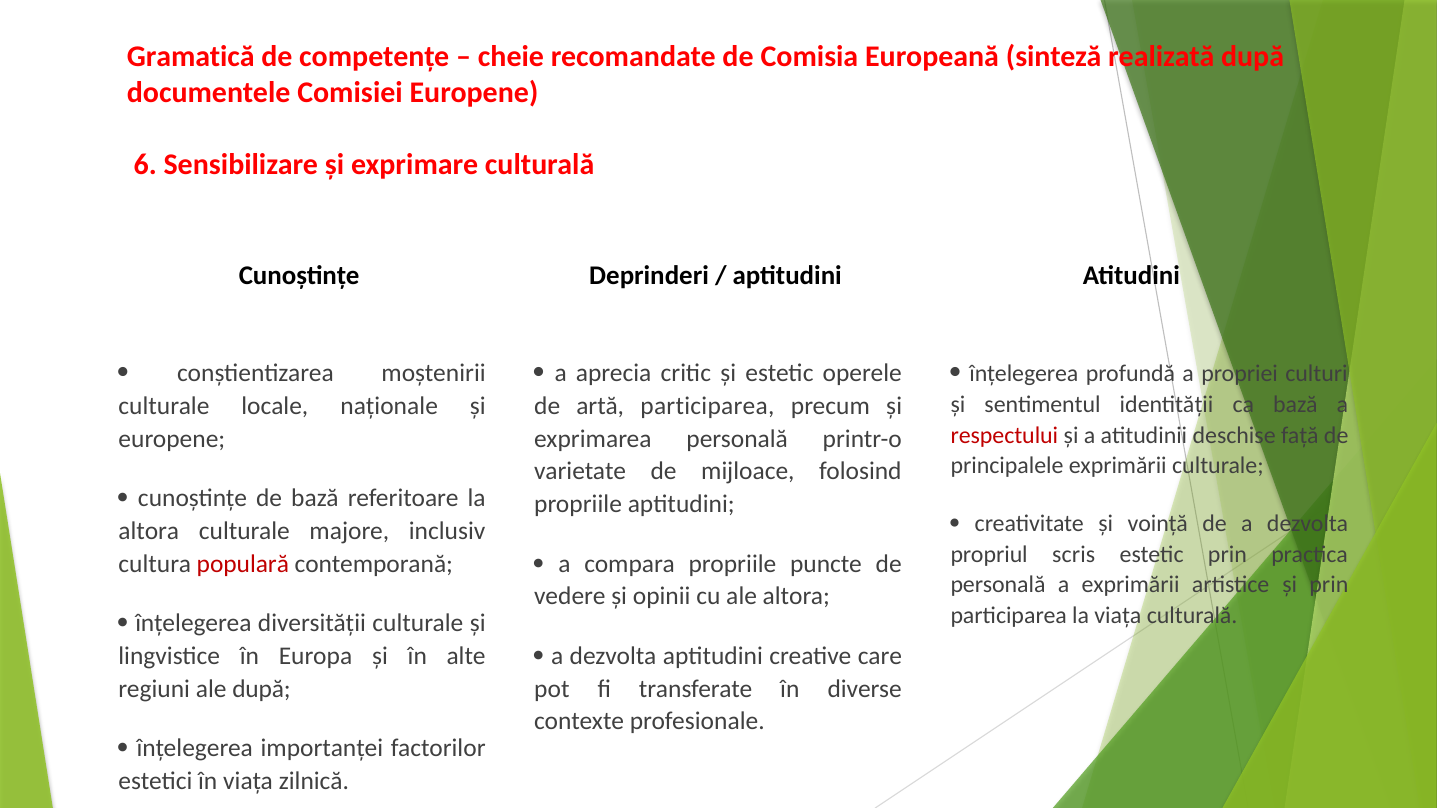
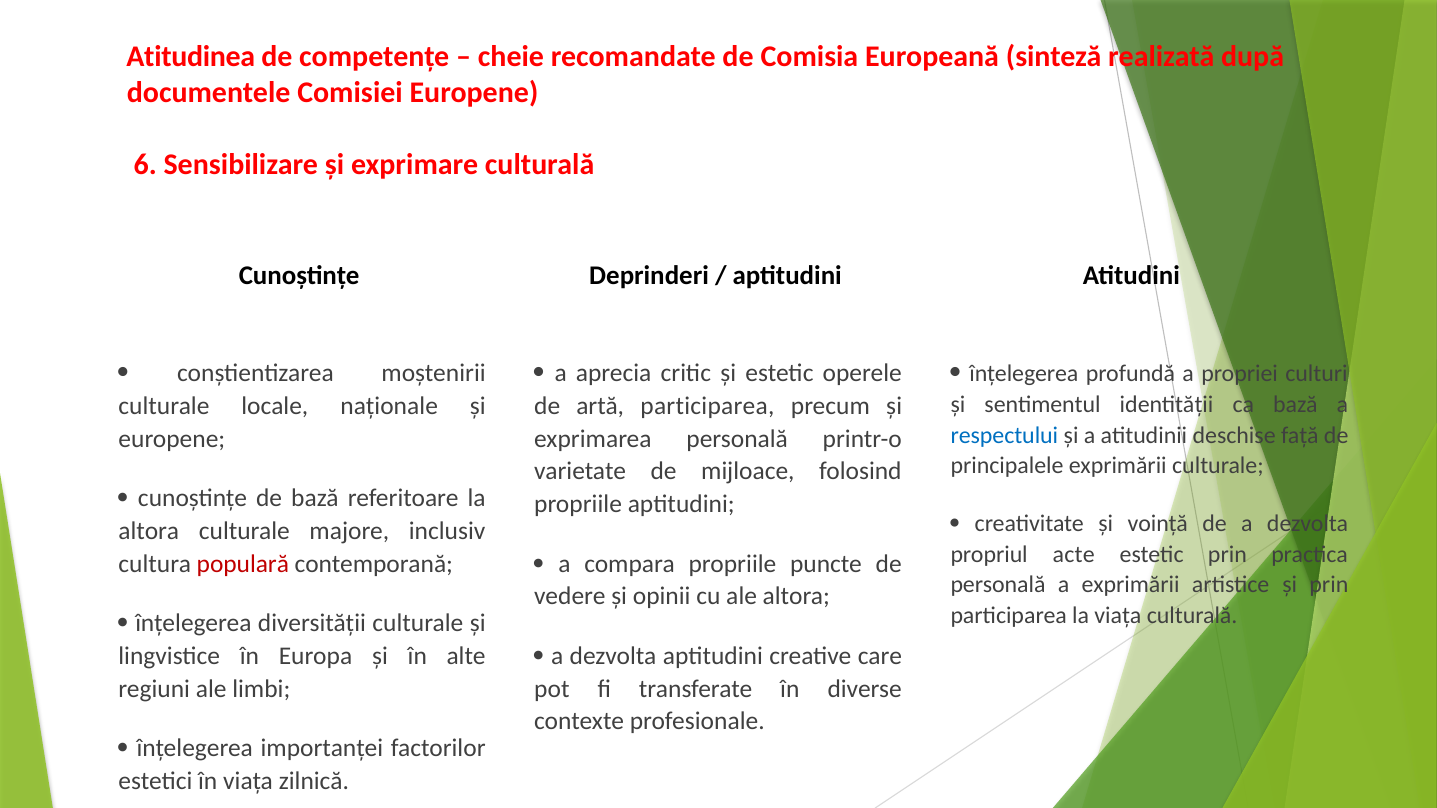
Gramatică: Gramatică -> Atitudinea (191, 57)
respectului colour: red -> blue (1004, 436)
scris: scris -> acte (1074, 555)
ale după: după -> limbi (261, 689)
